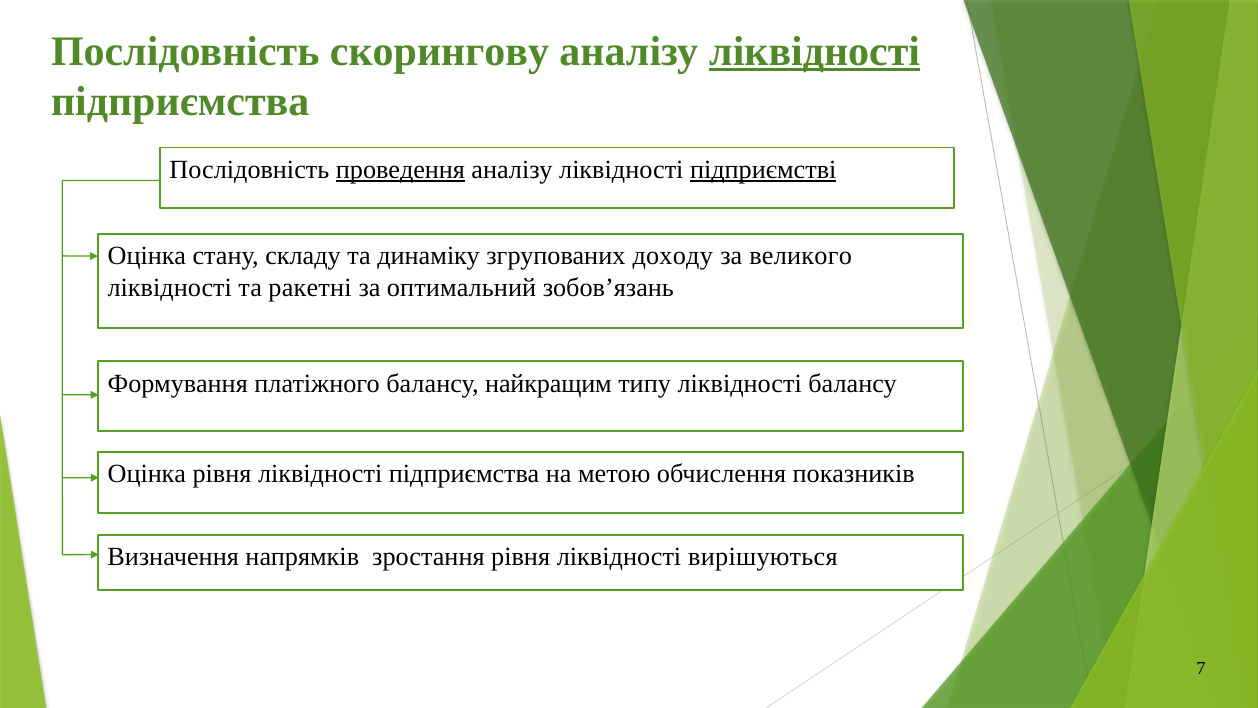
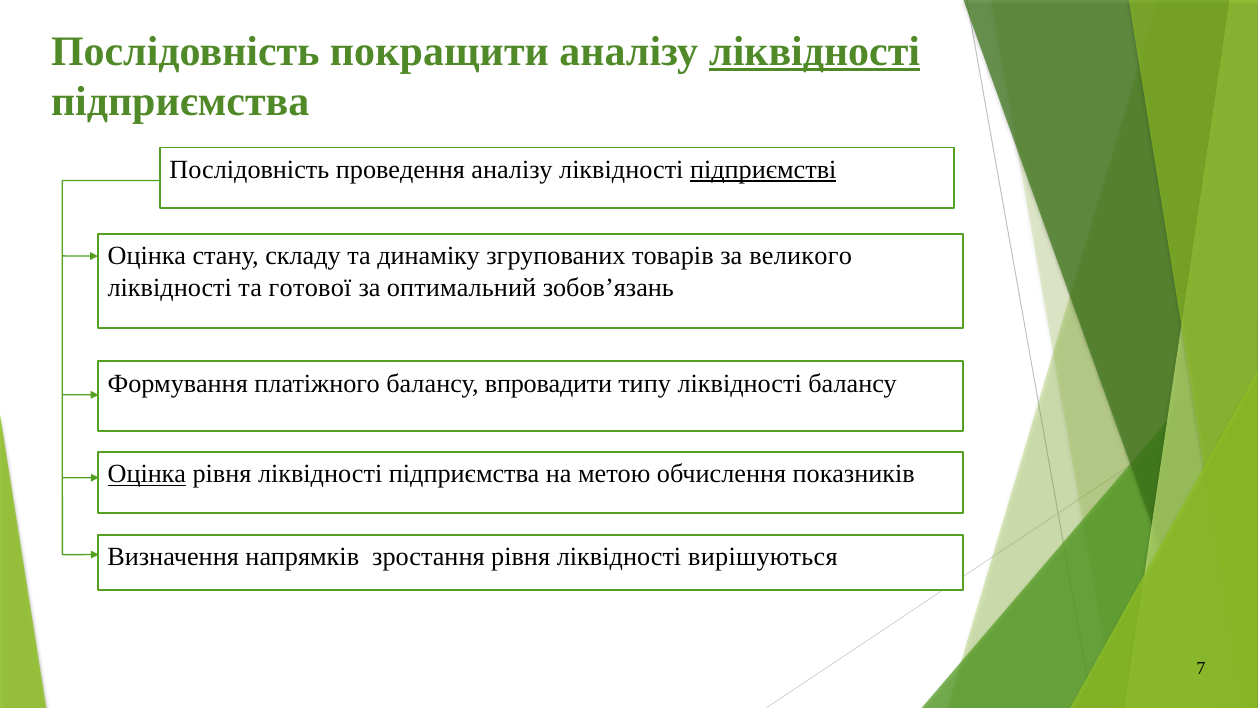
скорингову: скорингову -> покращити (439, 51)
проведення underline: present -> none (400, 170)
доходу: доходу -> товарів (673, 256)
ракетні: ракетні -> готової (310, 287)
найкращим: найкращим -> впровадити (549, 383)
Оцінка underline: none -> present (147, 474)
